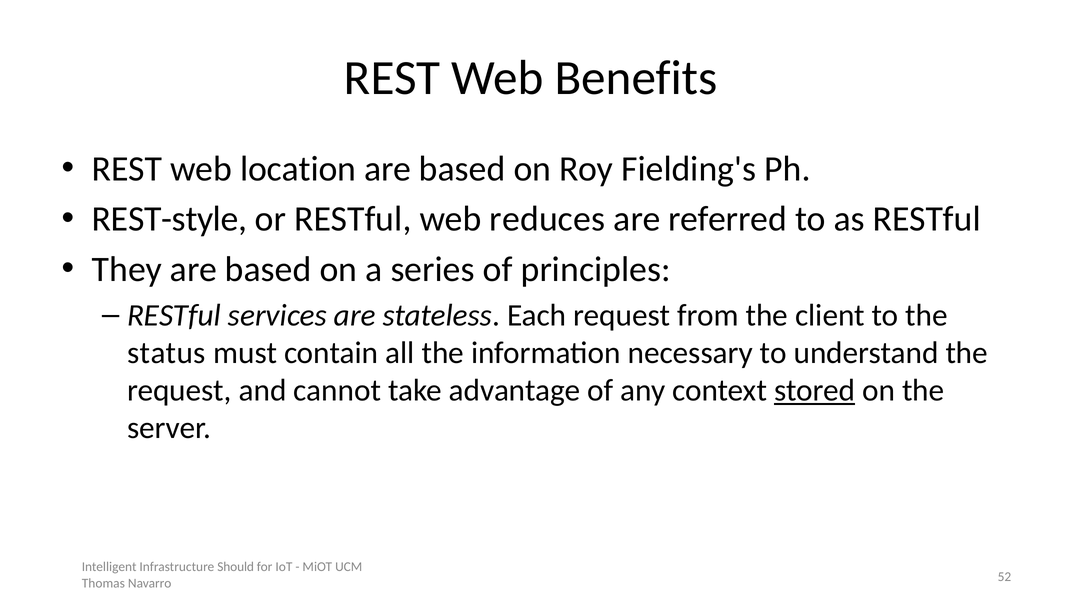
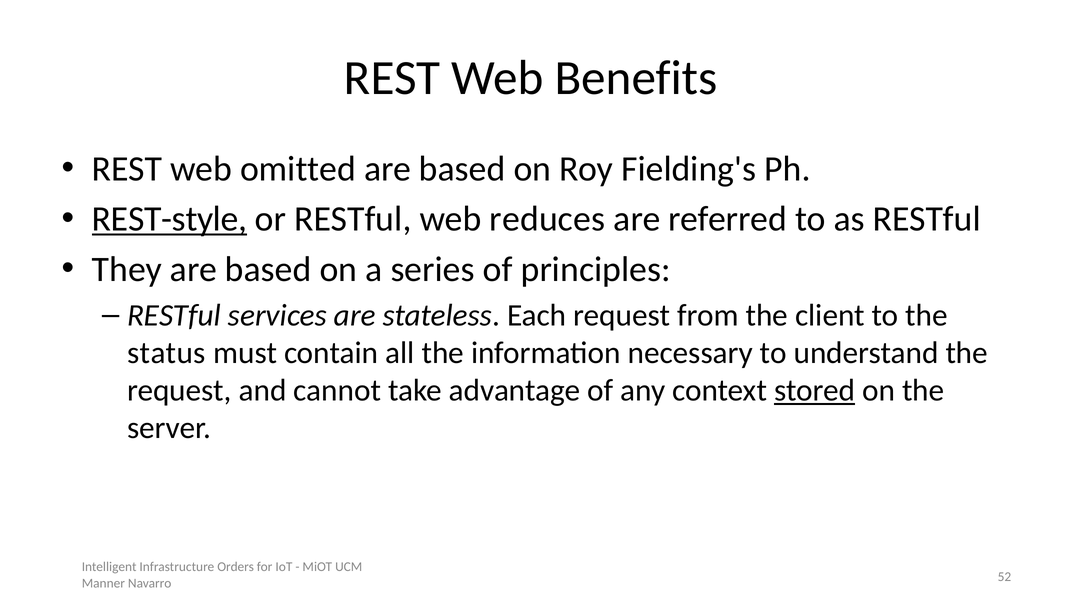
location: location -> omitted (298, 169)
REST-style underline: none -> present (170, 219)
Should: Should -> Orders (236, 567)
Thomas: Thomas -> Manner (103, 583)
